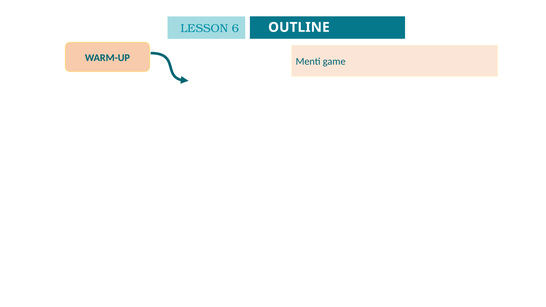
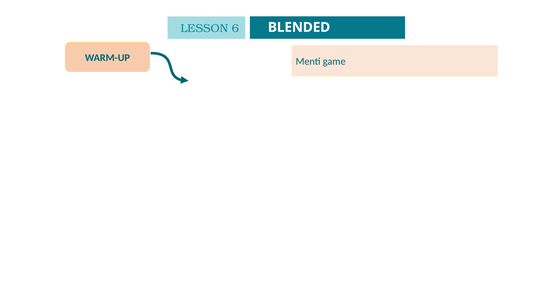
OUTLINE: OUTLINE -> BLENDED (299, 27)
